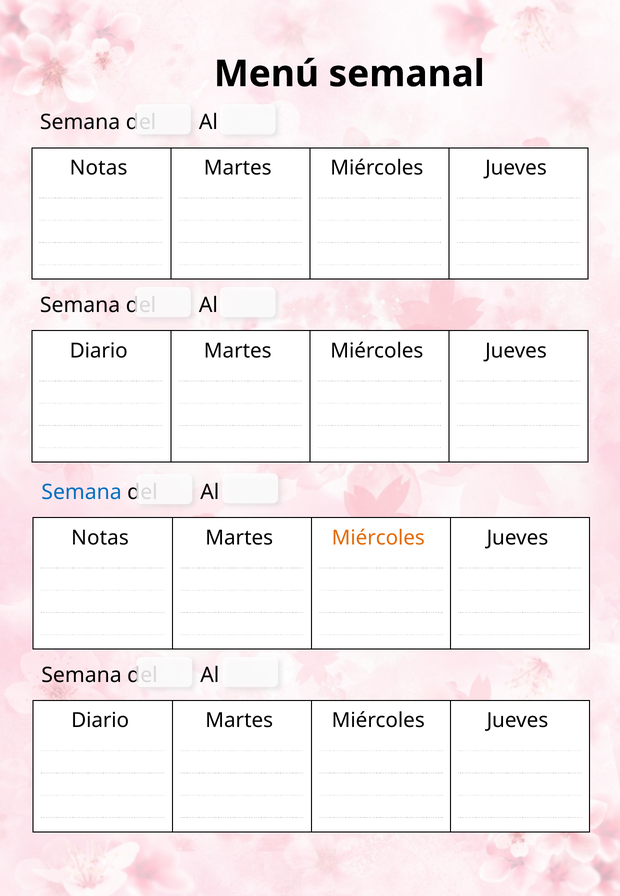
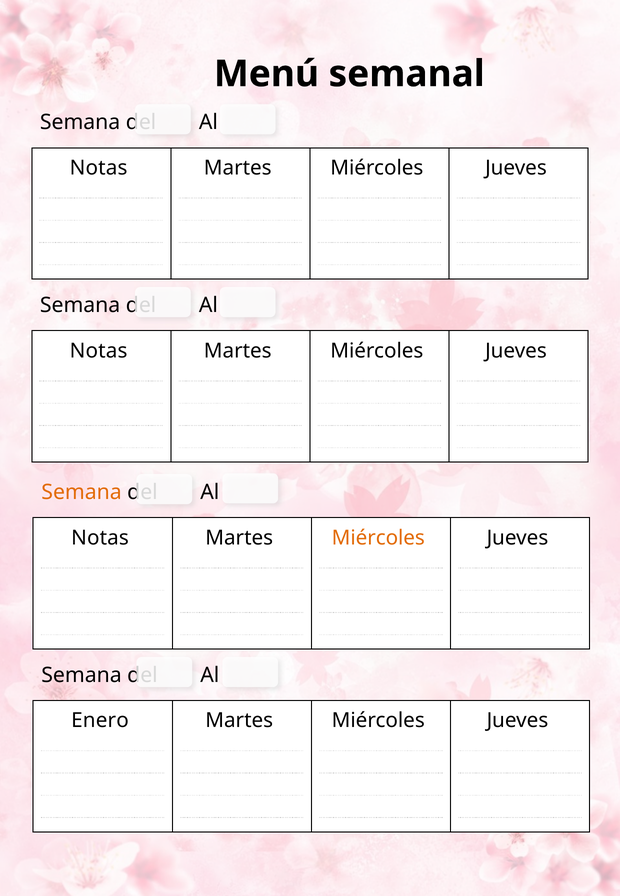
Diario: Diario -> Notas (99, 351)
Semana colour: blue -> orange (82, 492)
Diario: Diario -> Enero (100, 720)
